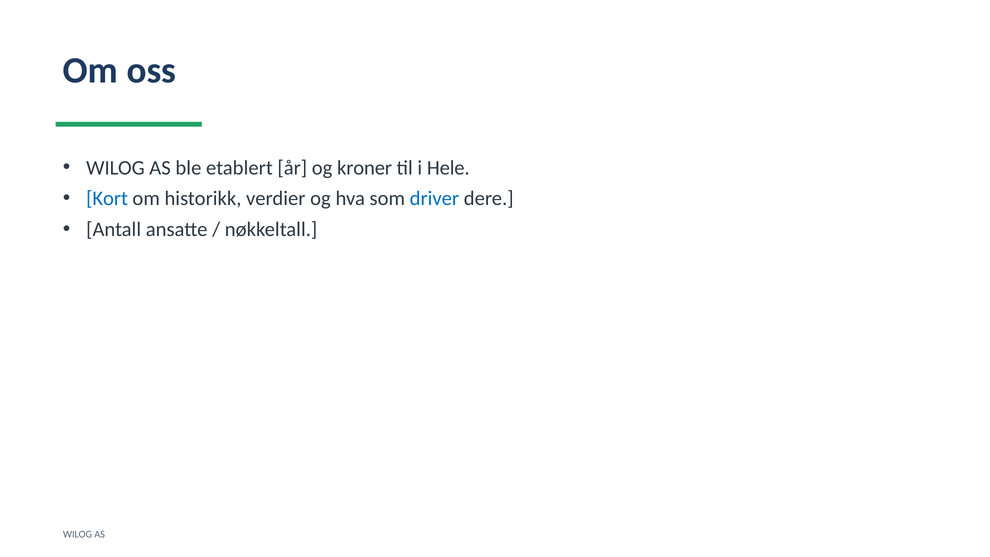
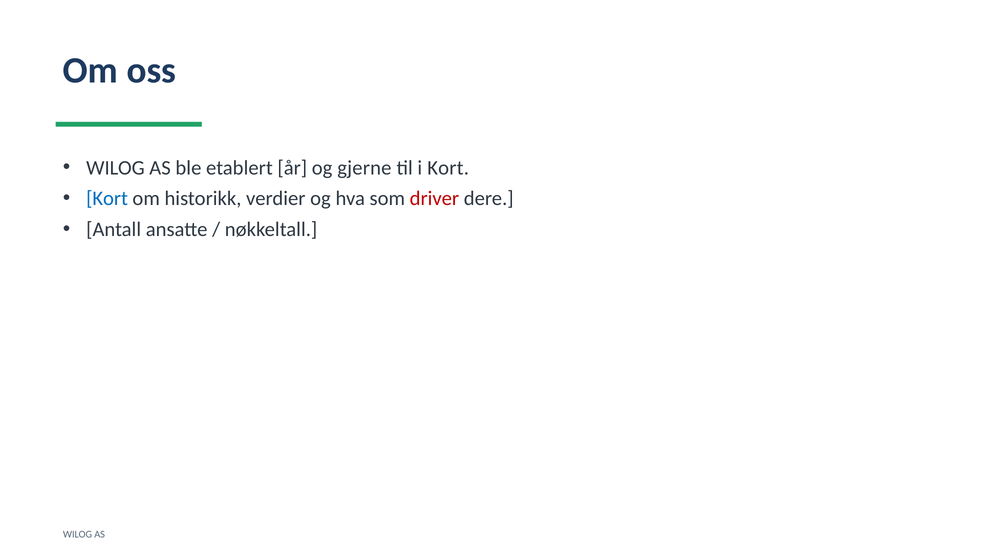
kroner: kroner -> gjerne (364, 168)
i Hele: Hele -> Kort (448, 168)
driver colour: blue -> red (434, 199)
